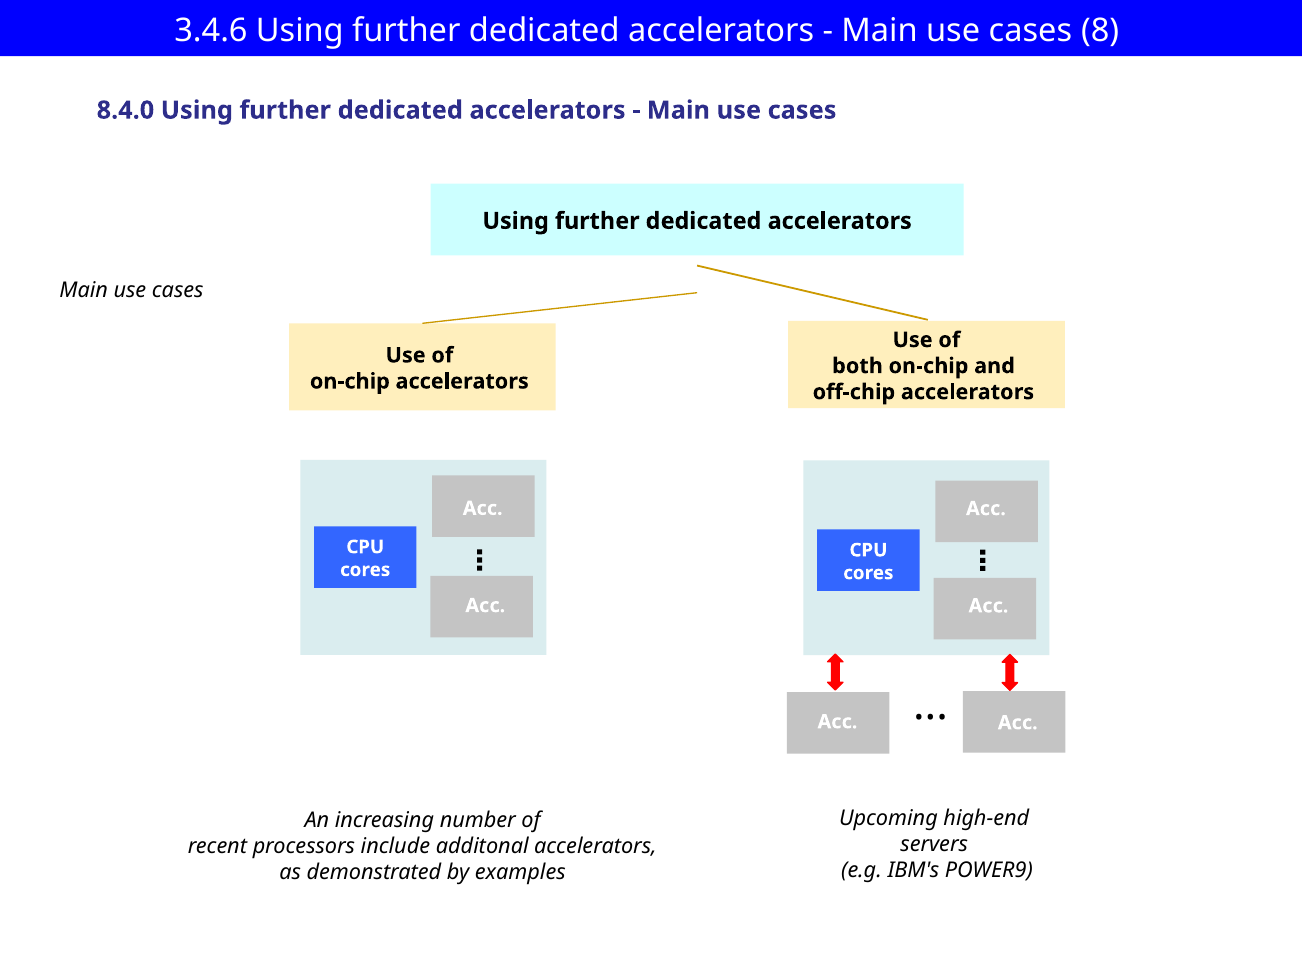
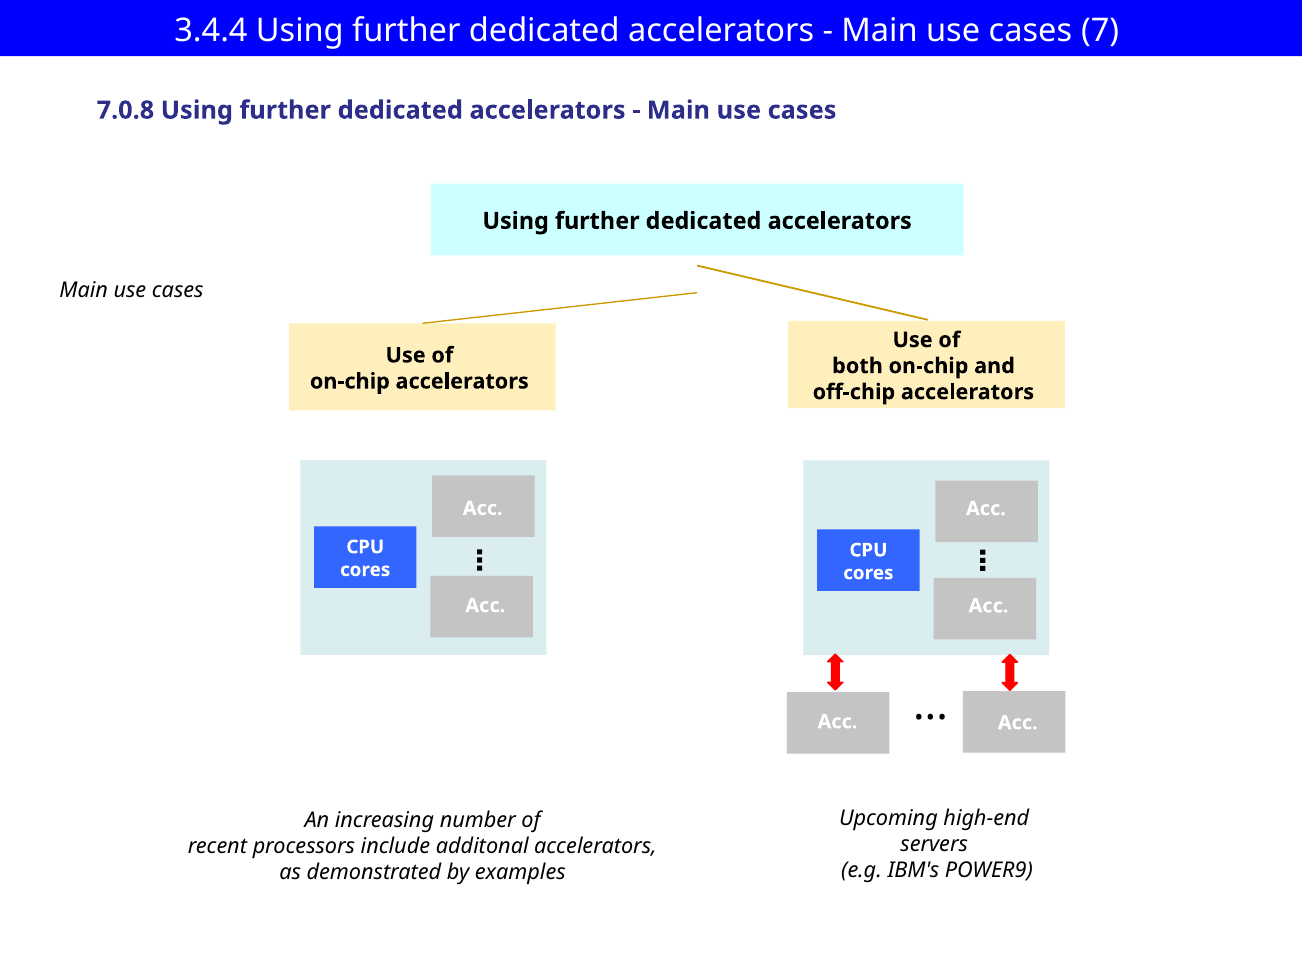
3.4.6: 3.4.6 -> 3.4.4 (211, 30)
8: 8 -> 7 (1100, 30)
8.4.0: 8.4.0 -> 7.0.8 (125, 110)
